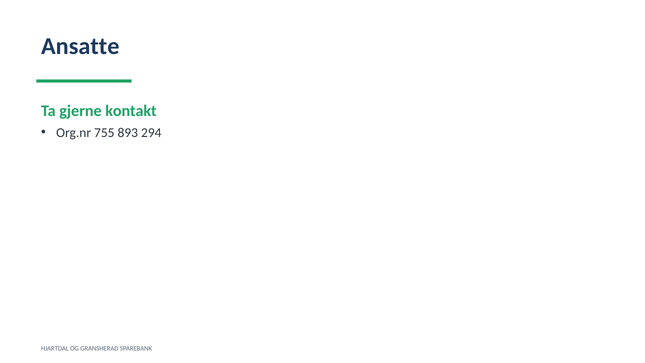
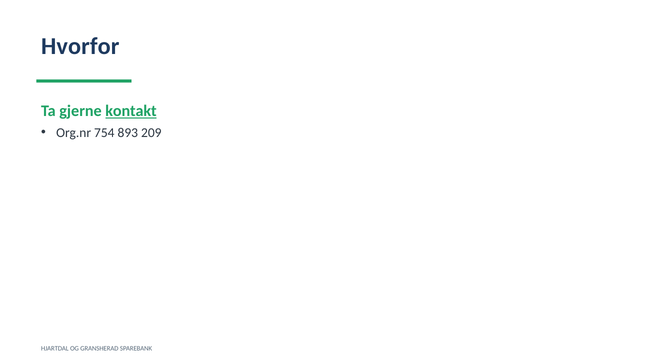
Ansatte: Ansatte -> Hvorfor (80, 46)
kontakt underline: none -> present (131, 111)
755: 755 -> 754 (104, 133)
294: 294 -> 209 (151, 133)
